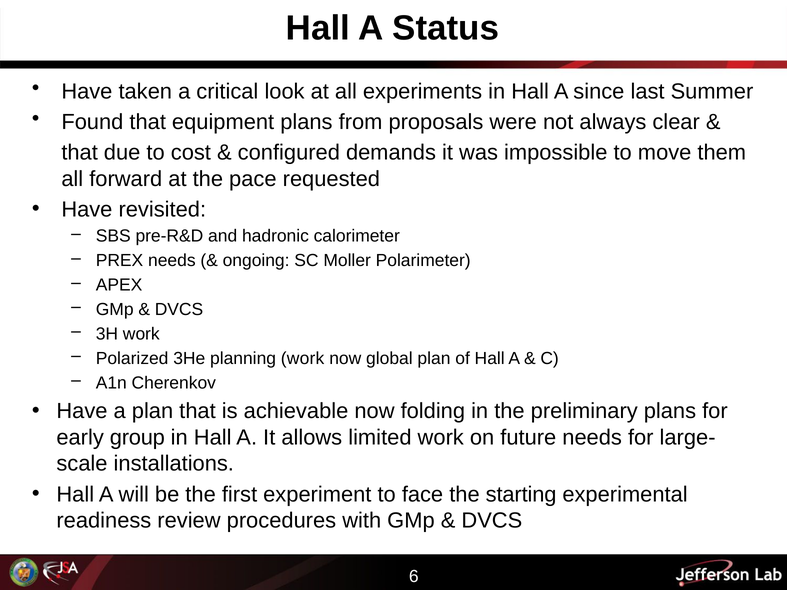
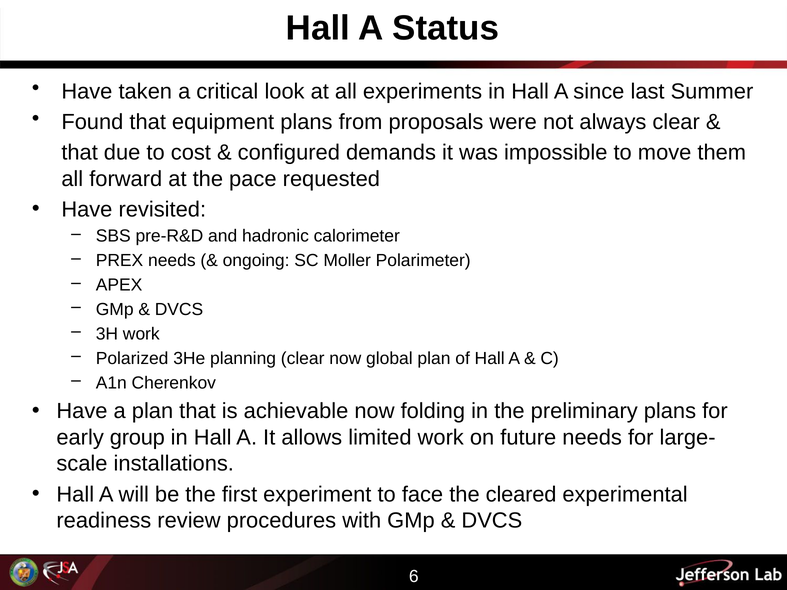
planning work: work -> clear (303, 359)
starting: starting -> cleared (521, 495)
